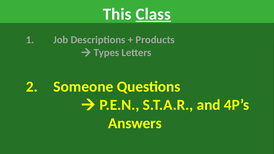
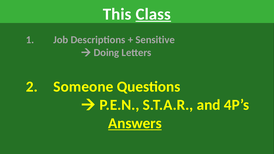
Products: Products -> Sensitive (155, 40)
Types: Types -> Doing (107, 53)
Answers underline: none -> present (135, 123)
